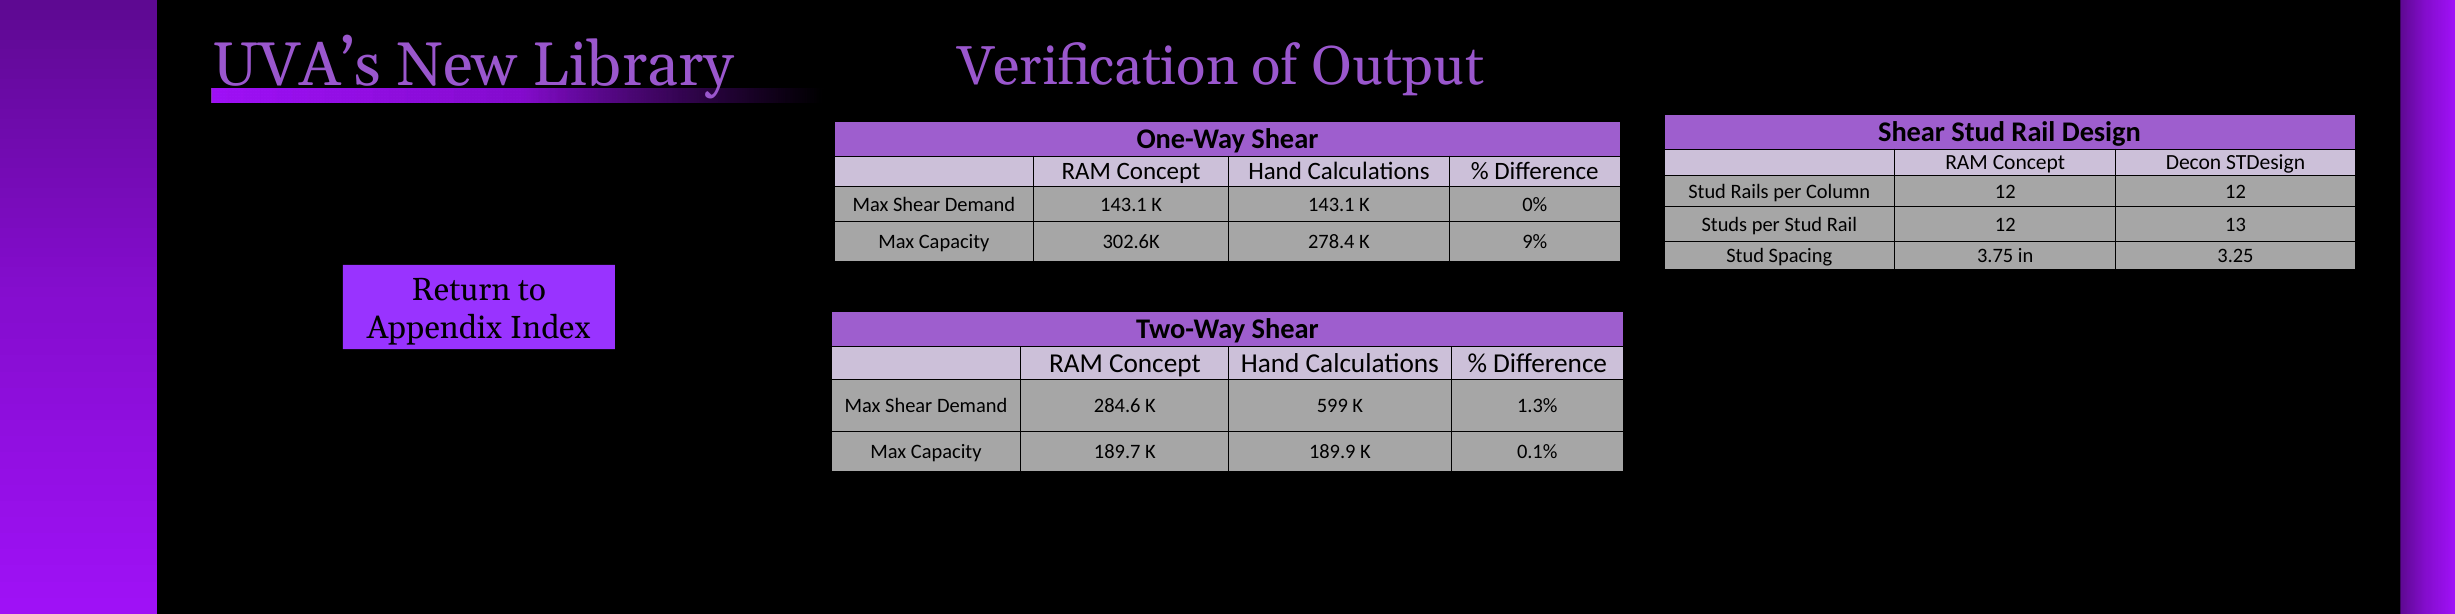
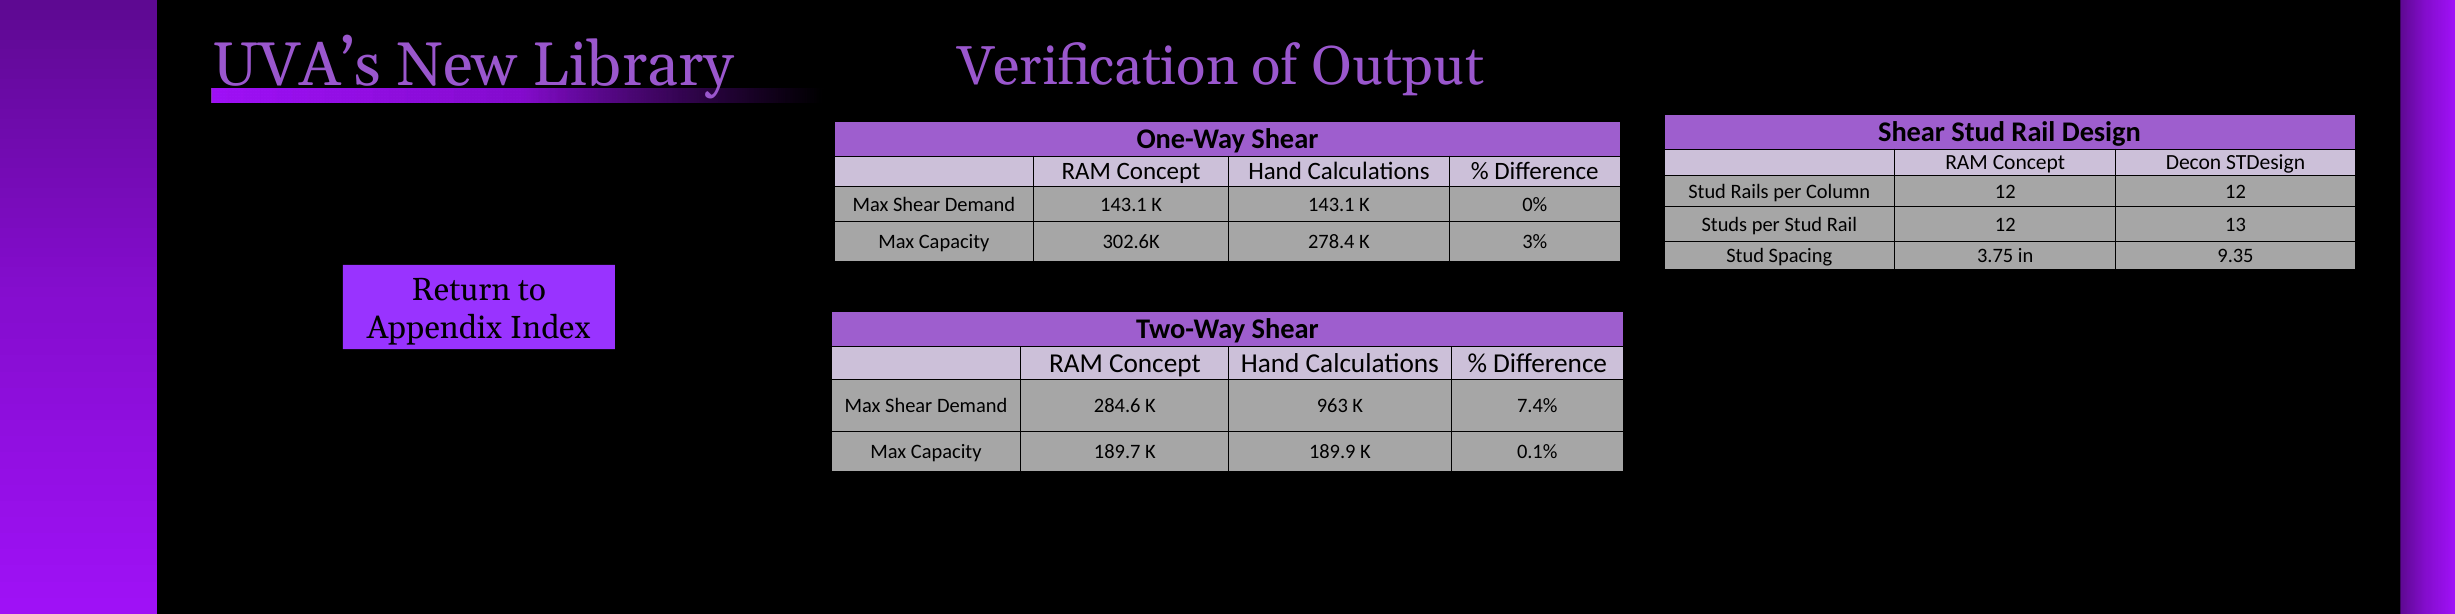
9%: 9% -> 3% (1535, 242)
3.25: 3.25 -> 9.35 (2236, 256)
599: 599 -> 963 (1332, 405)
1.3%: 1.3% -> 7.4% (1537, 405)
